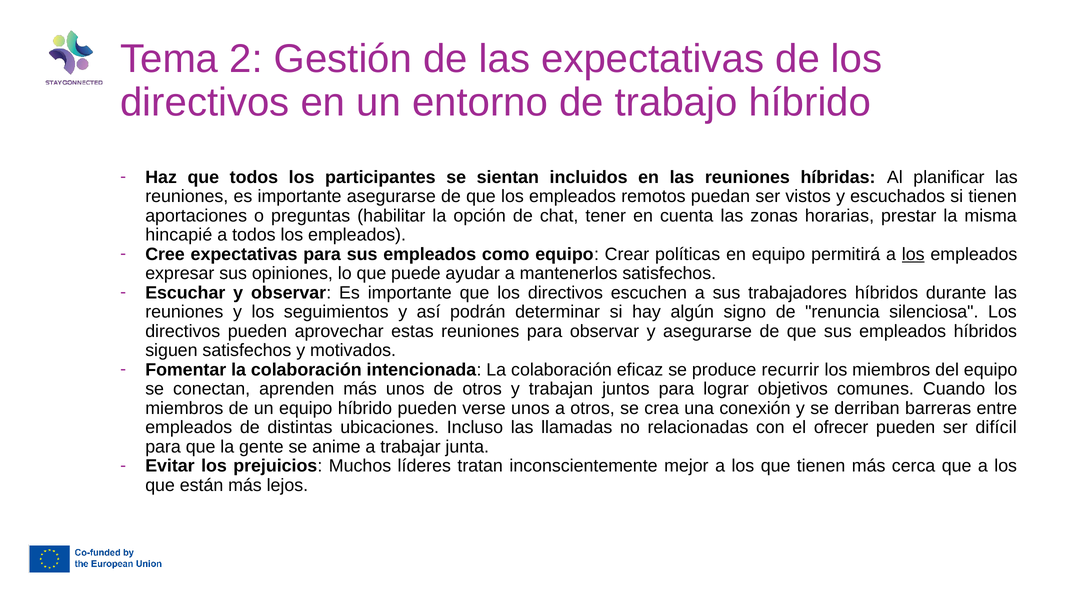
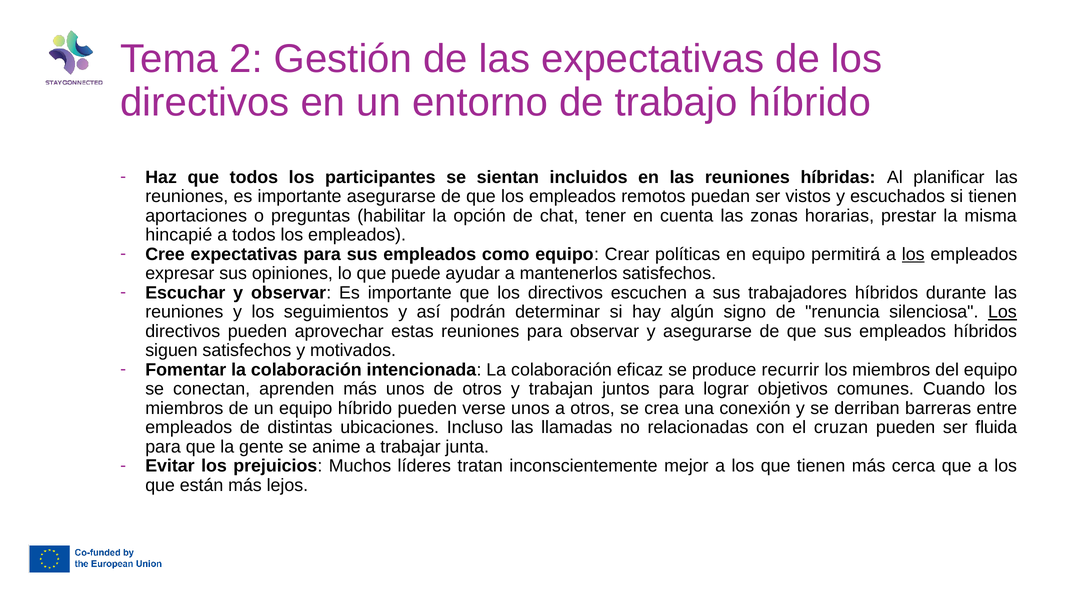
Los underline: none -> present (1002, 312)
ofrecer: ofrecer -> cruzan (841, 427)
difícil: difícil -> fluida (996, 427)
